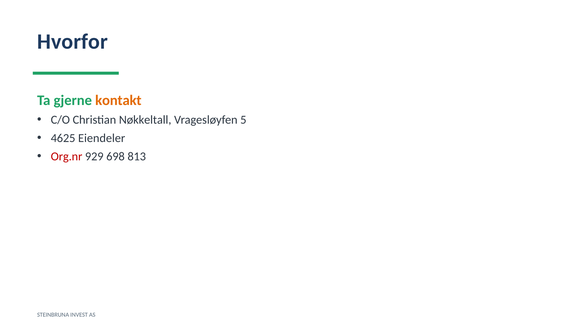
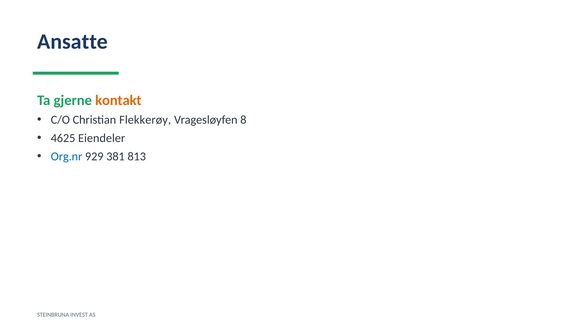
Hvorfor: Hvorfor -> Ansatte (73, 42)
Nøkkeltall: Nøkkeltall -> Flekkerøy (145, 120)
5: 5 -> 8 (243, 120)
Org.nr colour: red -> blue (67, 156)
698: 698 -> 381 (115, 156)
